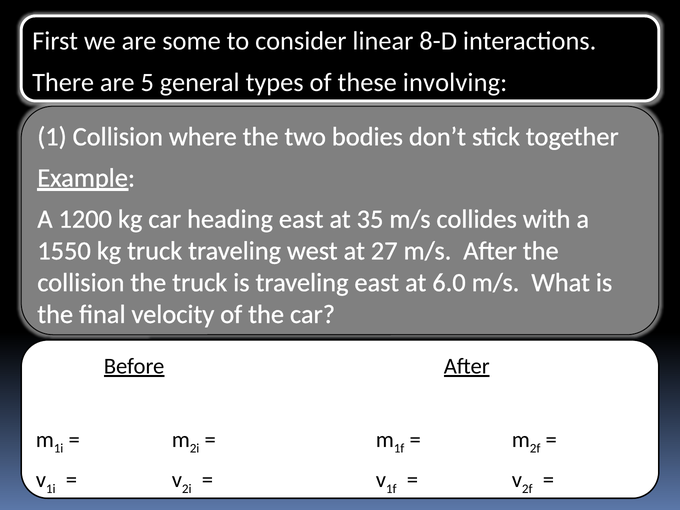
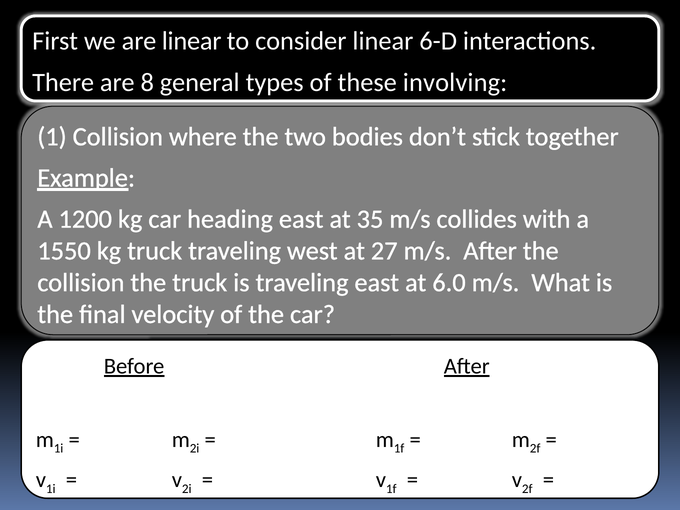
are some: some -> linear (192, 41)
8-D: 8-D -> 6-D (438, 41)
5: 5 -> 8 (147, 82)
